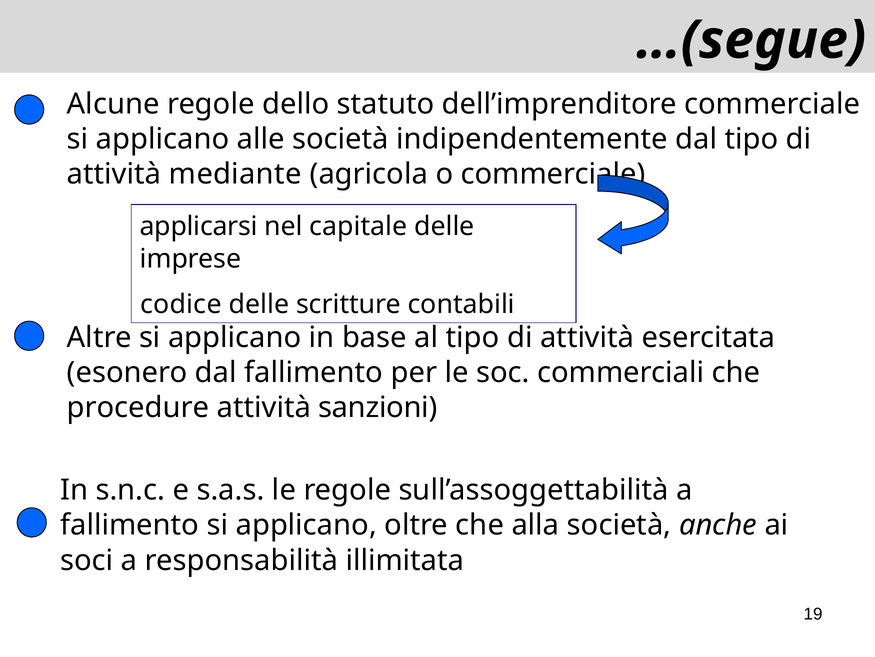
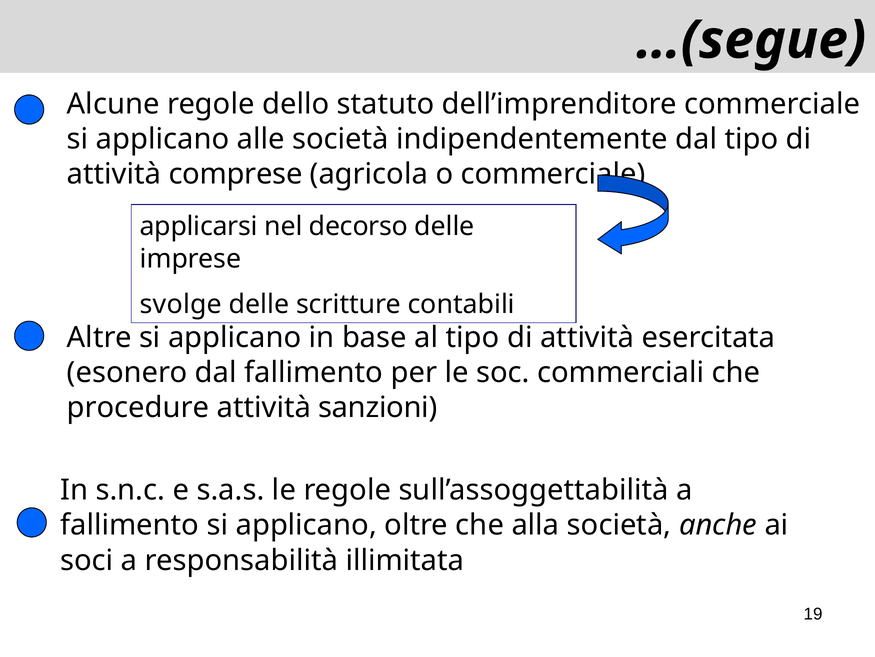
mediante: mediante -> comprese (236, 174)
capitale: capitale -> decorso (358, 226)
codice: codice -> svolge (181, 304)
